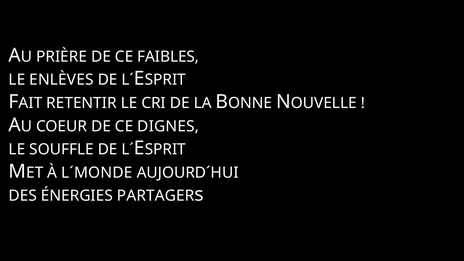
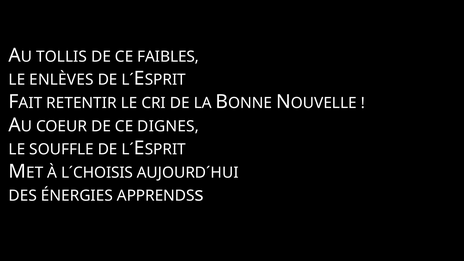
PRIÈRE: PRIÈRE -> TOLLIS (62, 57)
L´MONDE: L´MONDE -> L´CHOISIS (97, 173)
PARTAGER: PARTAGER -> APPRENDS (156, 196)
